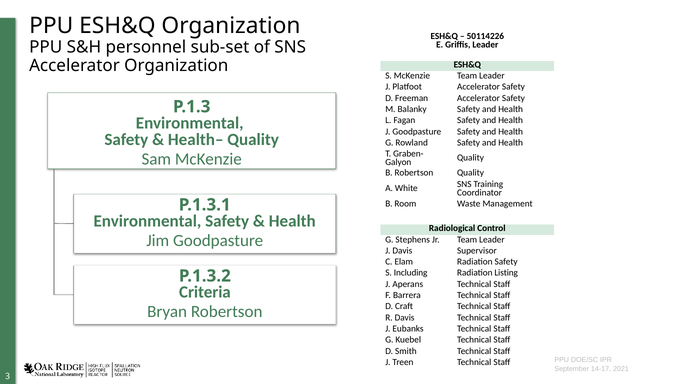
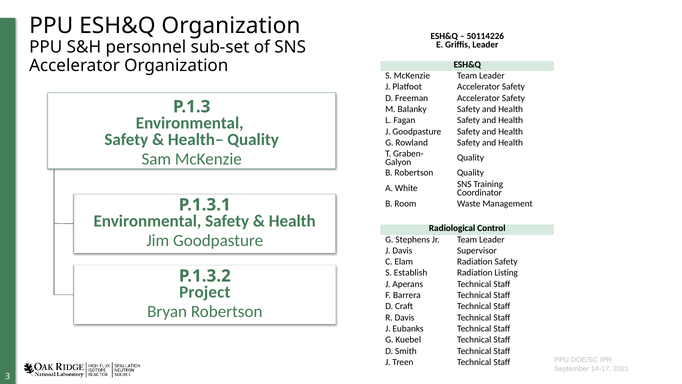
Including: Including -> Establish (411, 273)
Criteria: Criteria -> Project (205, 292)
